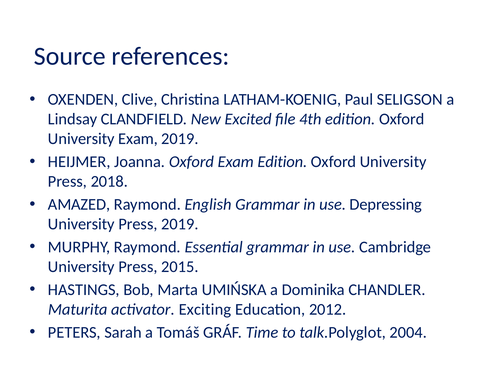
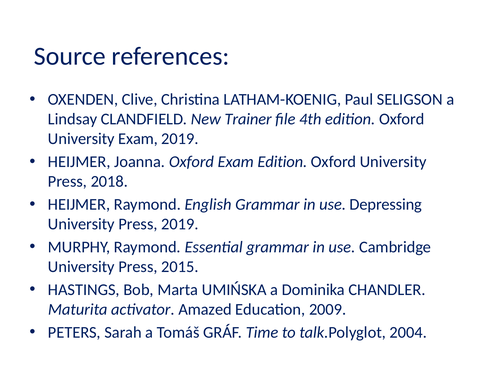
Excited: Excited -> Trainer (248, 119)
AMAZED: AMAZED -> HEIJMER (79, 204)
Exciting: Exciting -> Amazed (205, 309)
2012: 2012 -> 2009 (328, 309)
